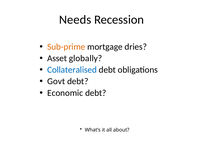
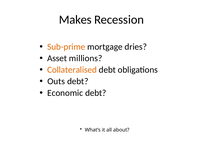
Needs: Needs -> Makes (75, 20)
globally: globally -> millions (86, 58)
Collateralised colour: blue -> orange (72, 70)
Govt: Govt -> Outs (56, 81)
